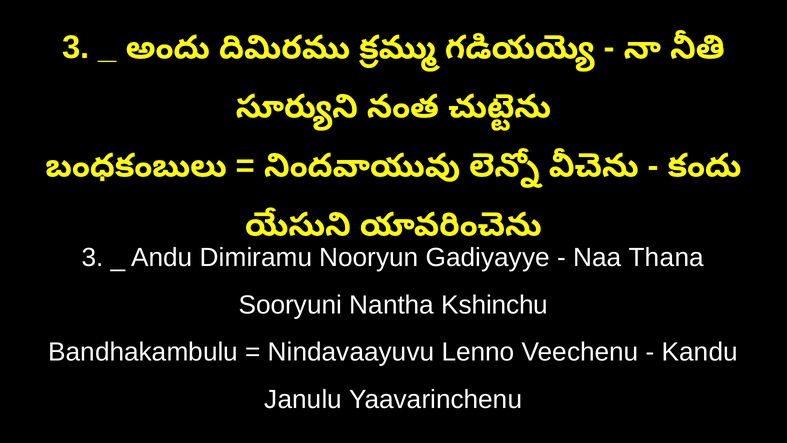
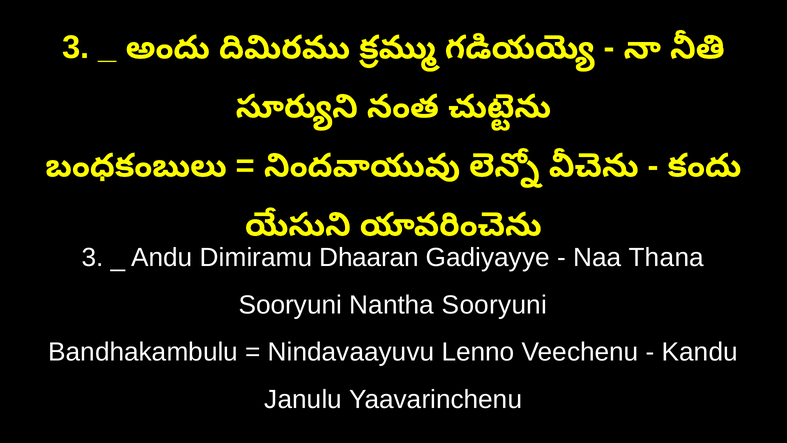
Nooryun: Nooryun -> Dhaaran (369, 258)
Nantha Kshinchu: Kshinchu -> Sooryuni (494, 305)
